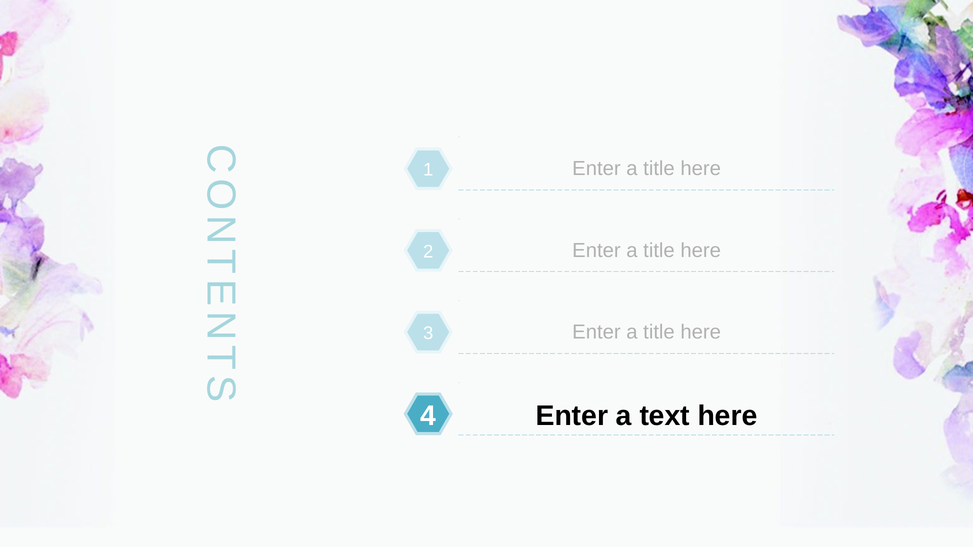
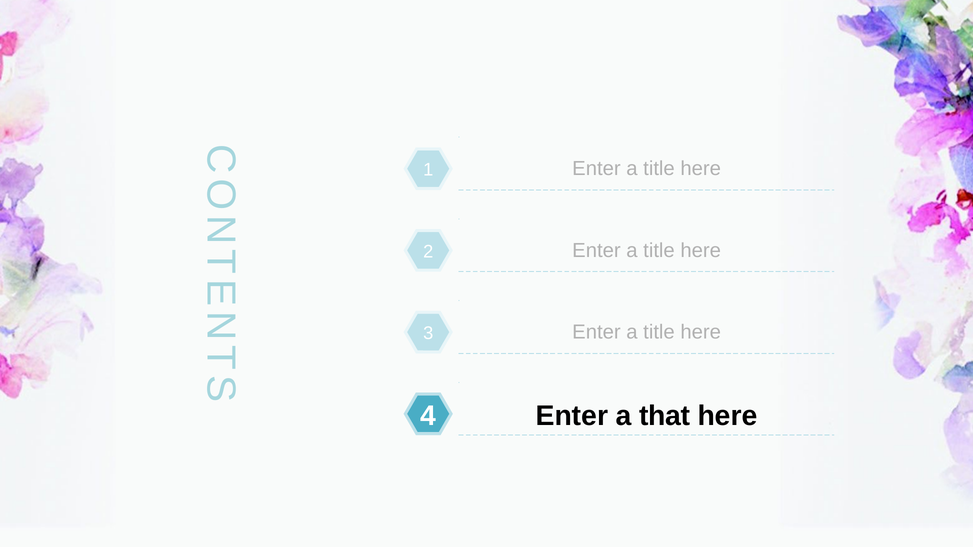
text: text -> that (665, 416)
